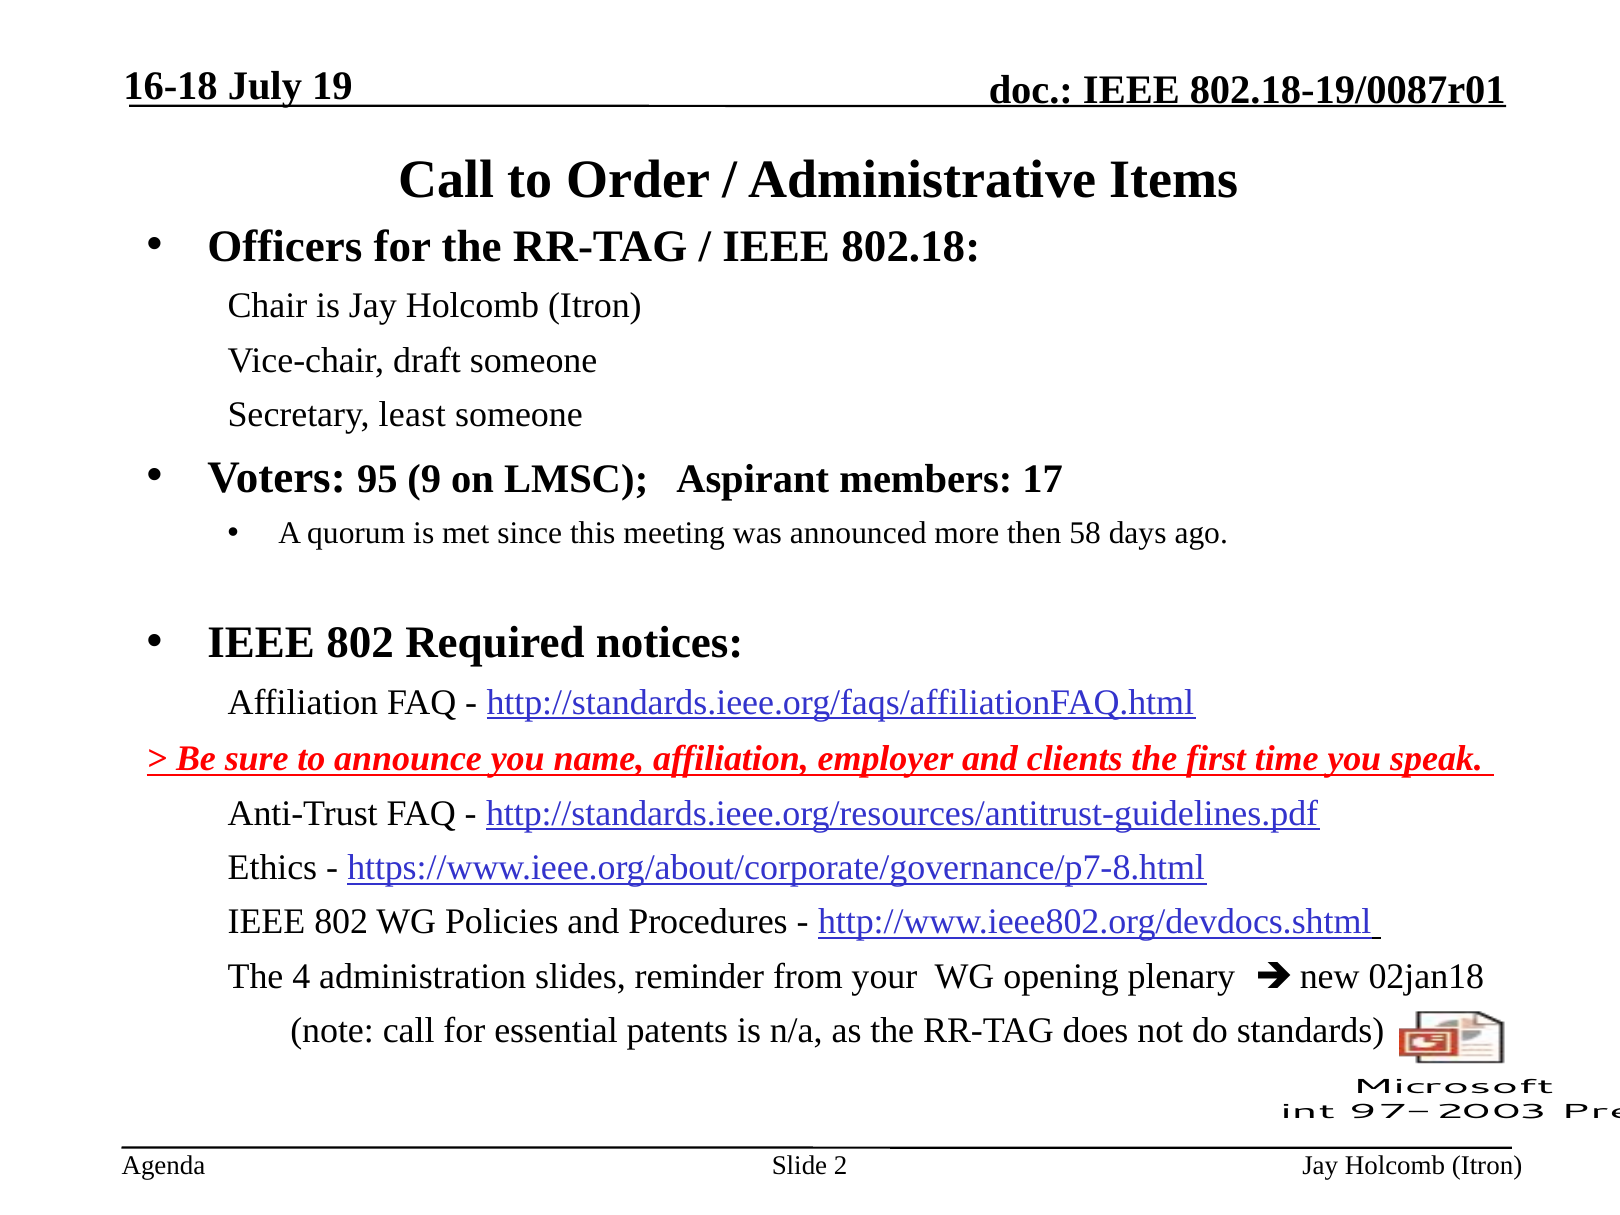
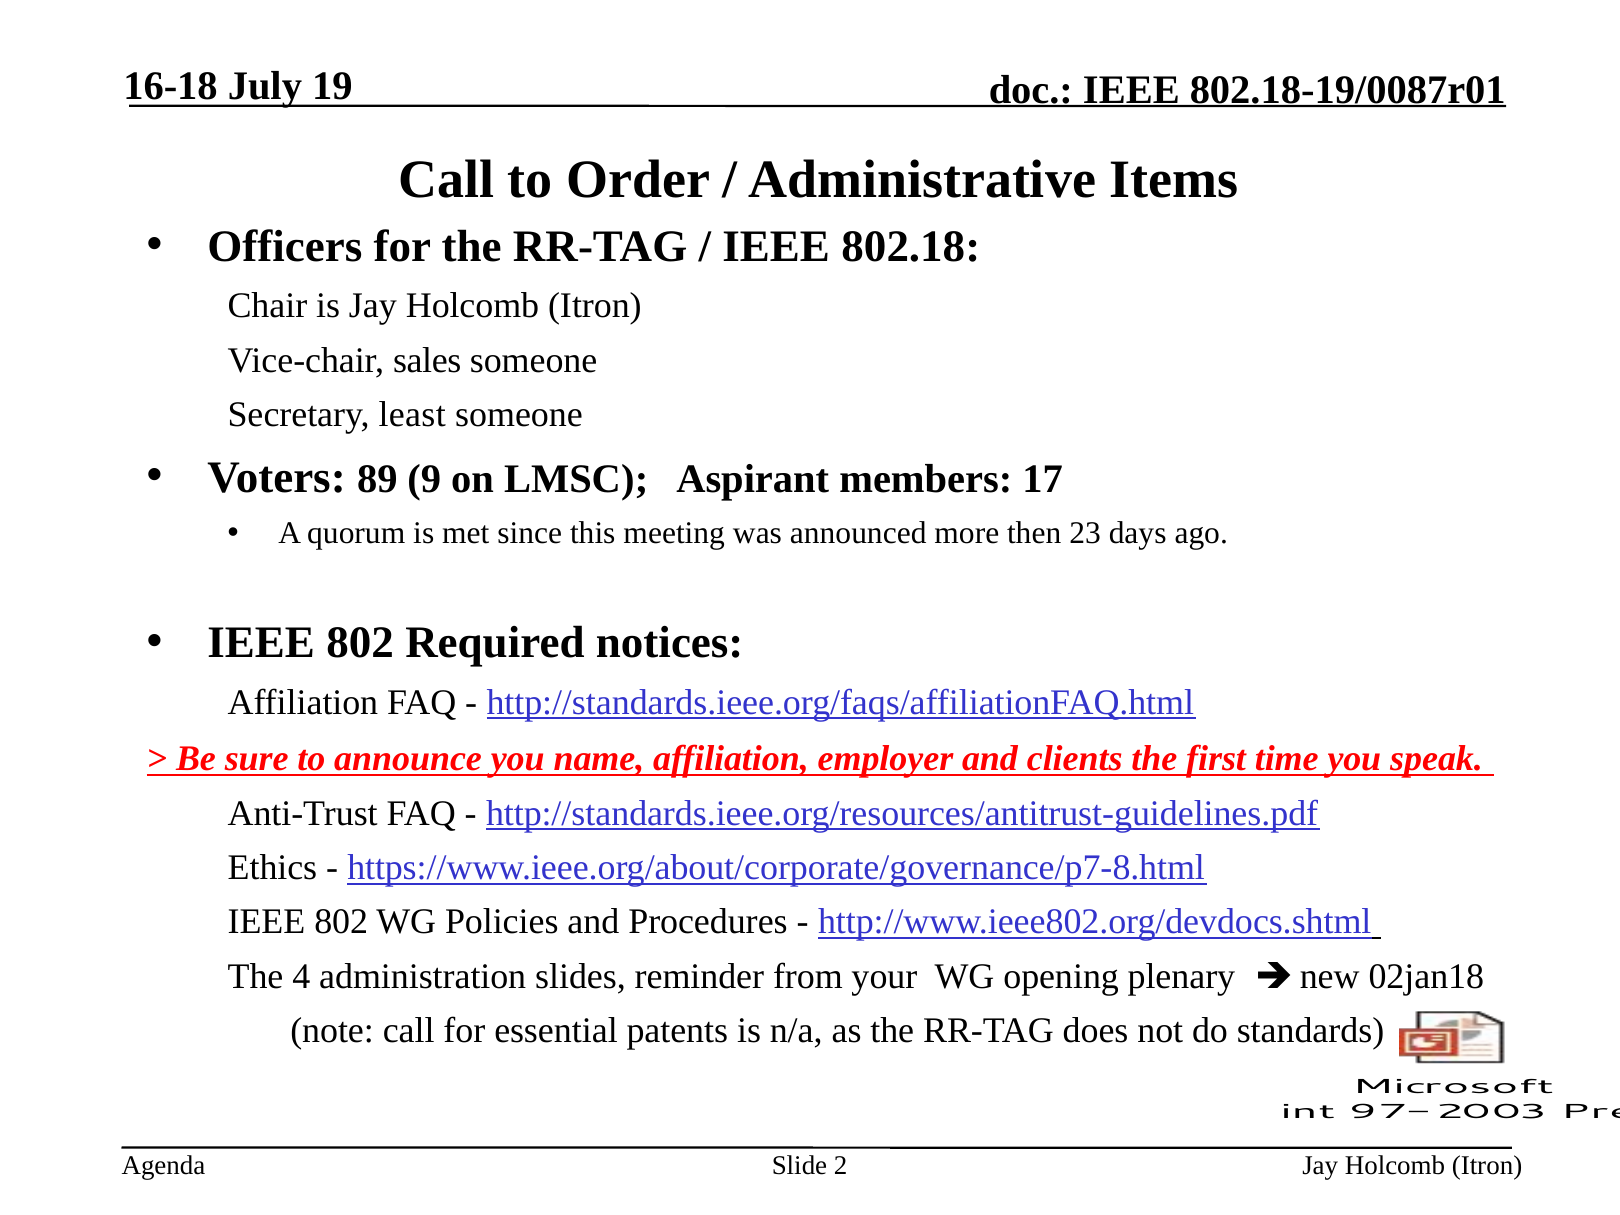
draft: draft -> sales (427, 360)
95: 95 -> 89 (377, 479)
58: 58 -> 23 (1085, 534)
